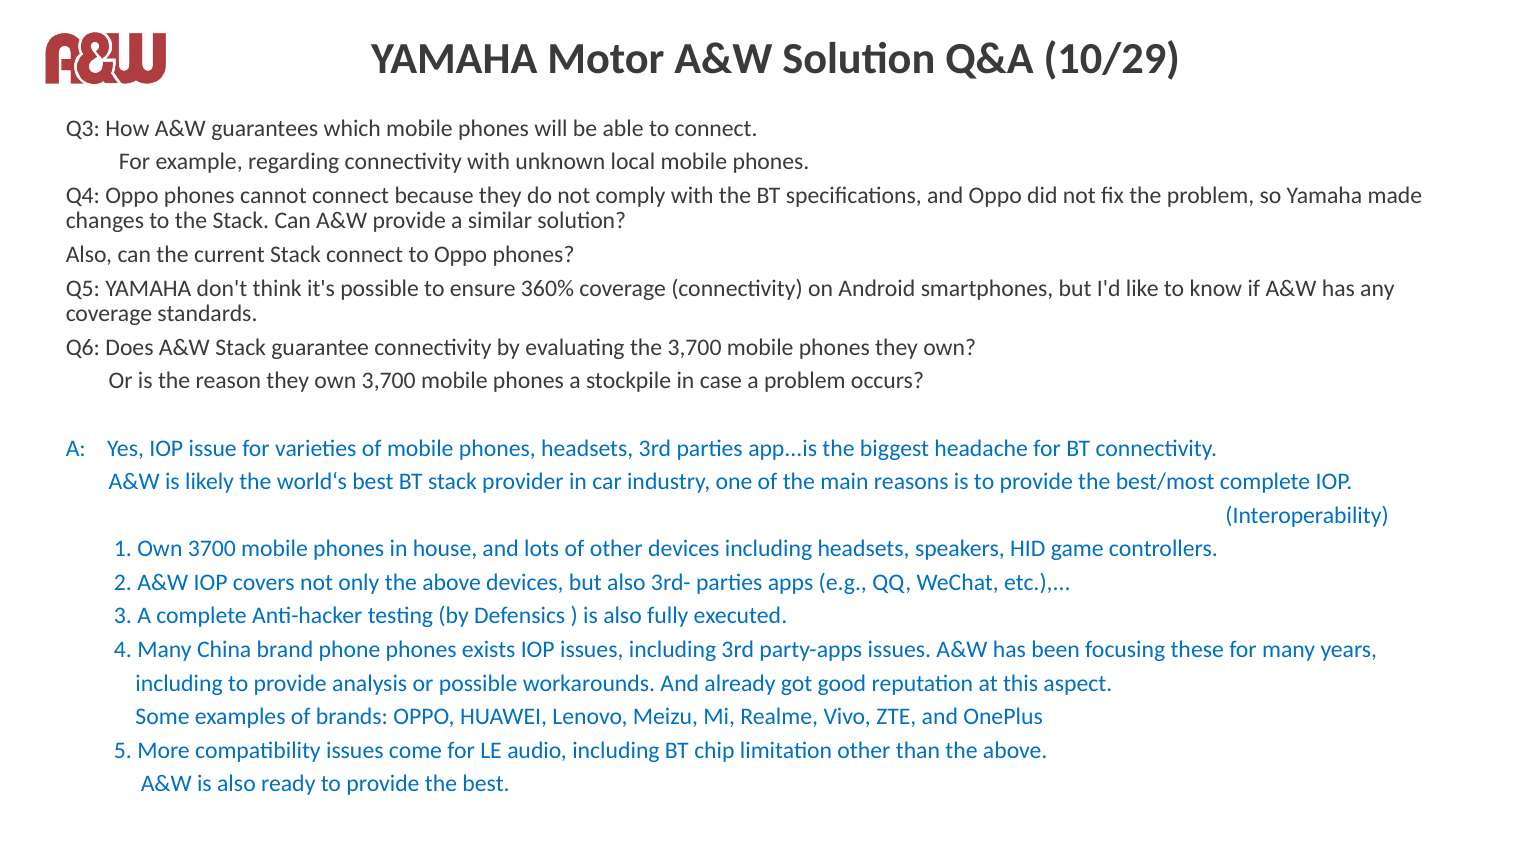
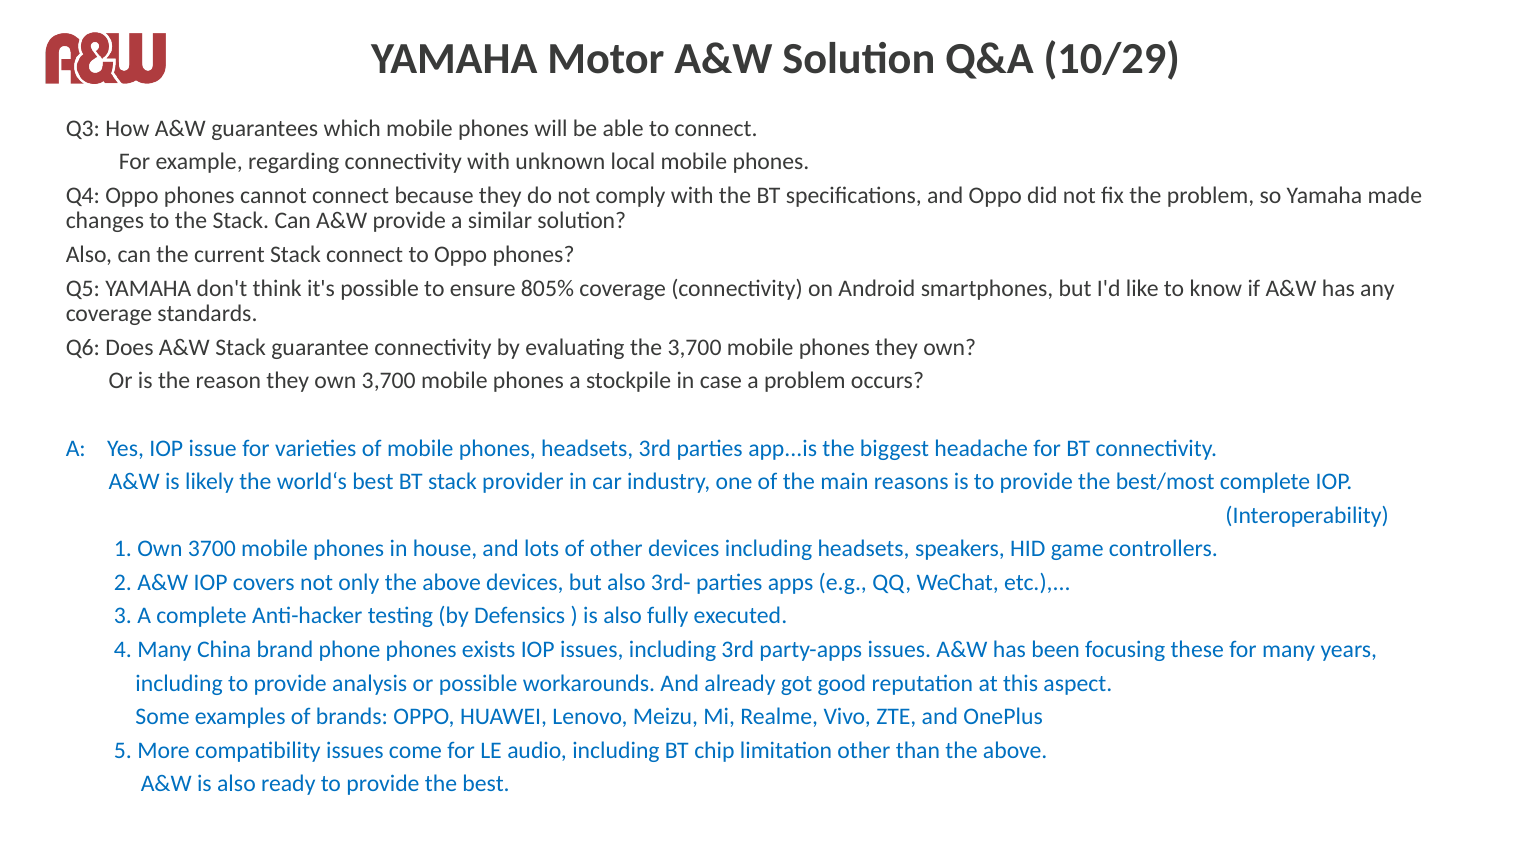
360%: 360% -> 805% (547, 288)
